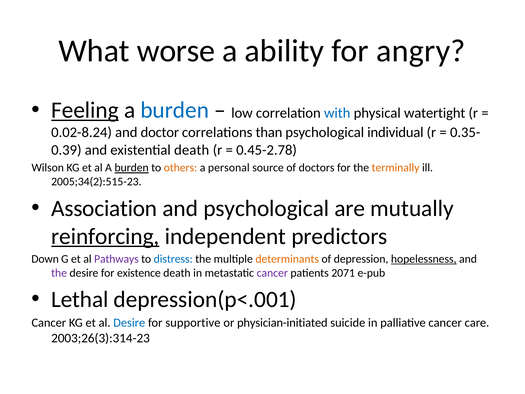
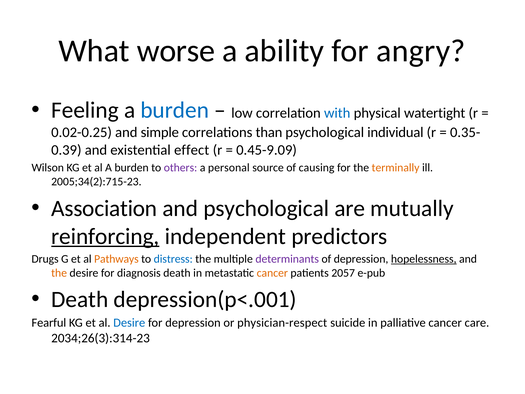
Feeling underline: present -> none (85, 110)
0.02-8.24: 0.02-8.24 -> 0.02-0.25 (82, 132)
doctor: doctor -> simple (160, 132)
existential death: death -> effect (192, 150)
0.45-2.78: 0.45-2.78 -> 0.45-9.09 (267, 150)
burden underline: present -> none (132, 168)
others colour: orange -> purple (180, 168)
doctors: doctors -> causing (317, 168)
2005;34(2):515-23: 2005;34(2):515-23 -> 2005;34(2):715-23 (96, 182)
Down: Down -> Drugs (45, 259)
Pathways colour: purple -> orange (116, 259)
determinants colour: orange -> purple (287, 259)
the colour: purple -> orange (59, 273)
existence: existence -> diagnosis (139, 273)
cancer colour: purple -> orange (272, 273)
2071: 2071 -> 2057 (343, 273)
Lethal: Lethal -> Death (80, 299)
Cancer: Cancer -> Fearful (49, 323)
for supportive: supportive -> depression (193, 323)
physician-initiated: physician-initiated -> physician-respect (282, 323)
2003;26(3):314-23: 2003;26(3):314-23 -> 2034;26(3):314-23 (101, 338)
